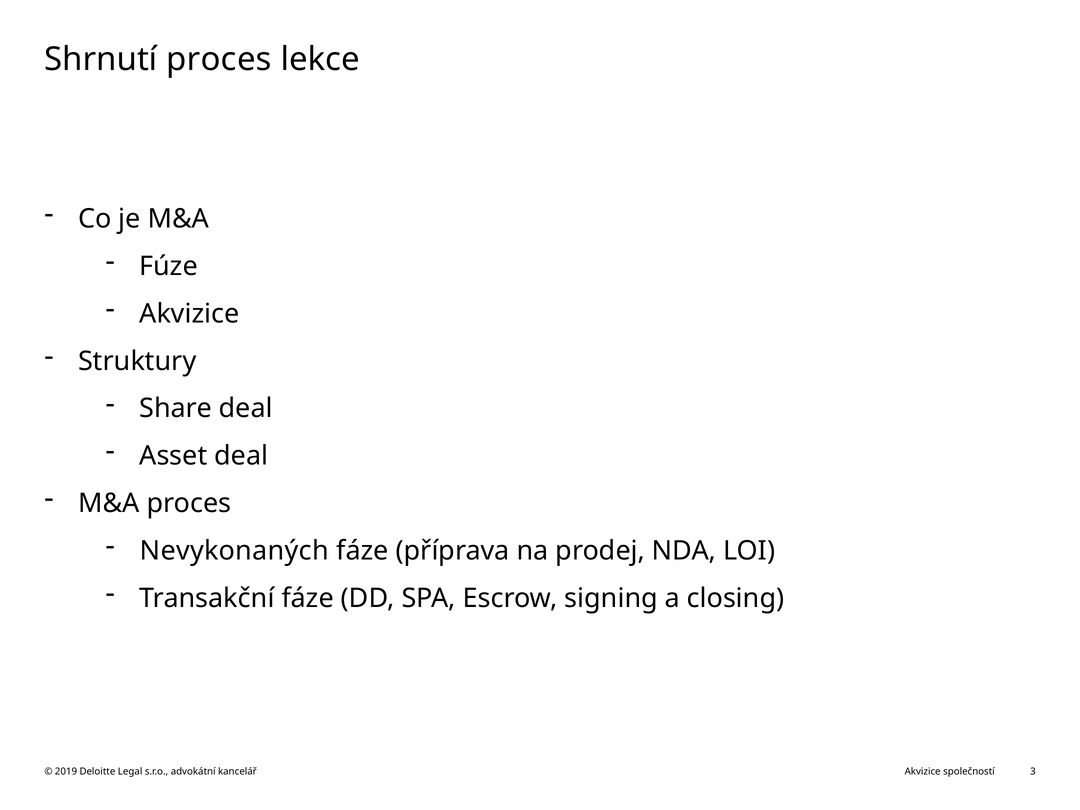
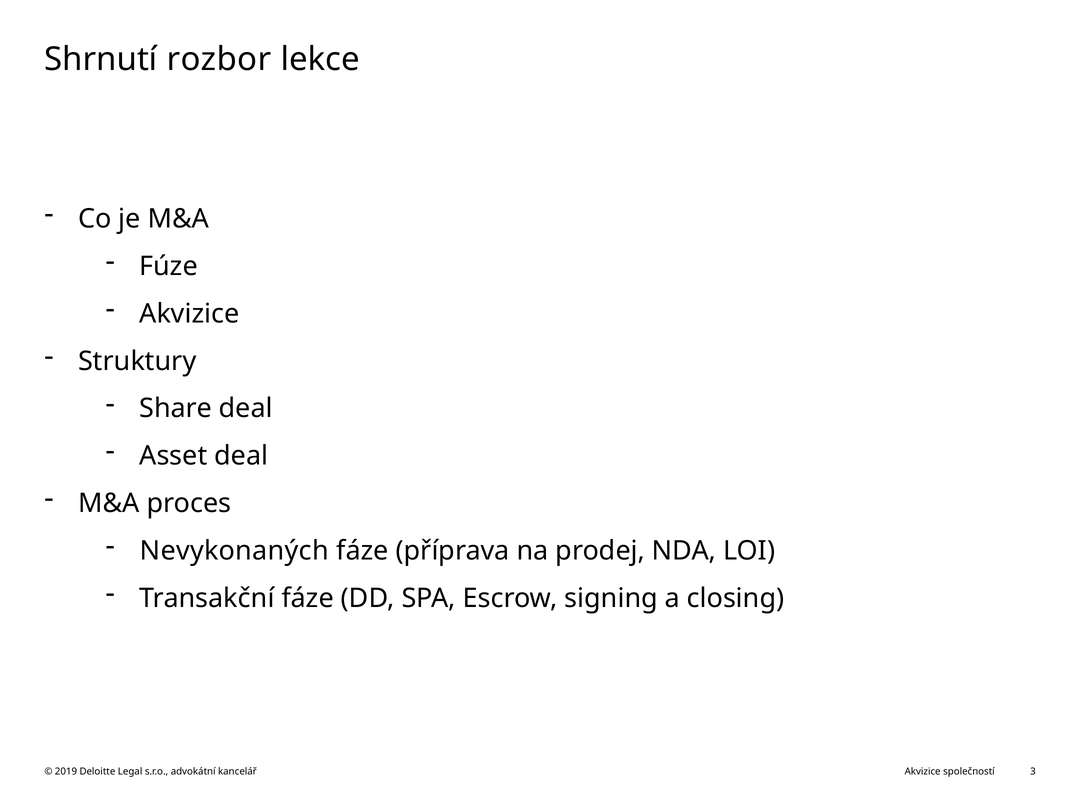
Shrnutí proces: proces -> rozbor (219, 60)
